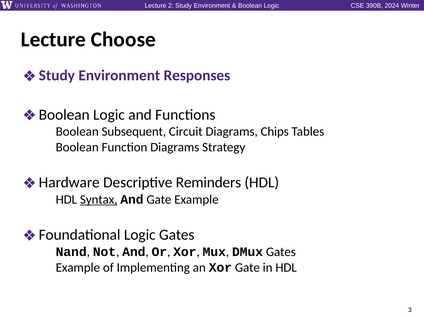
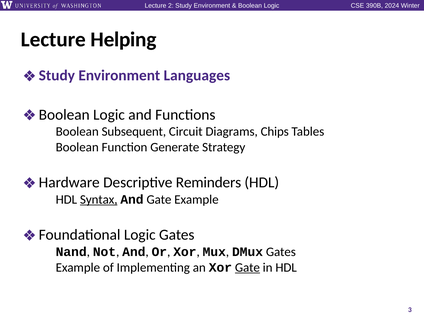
Choose: Choose -> Helping (123, 39)
Responses: Responses -> Languages (197, 76)
Function Diagrams: Diagrams -> Generate (175, 147)
Gate underline: none -> present (247, 267)
